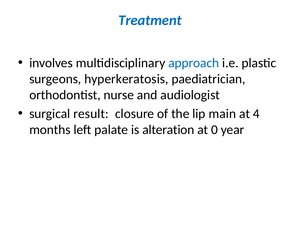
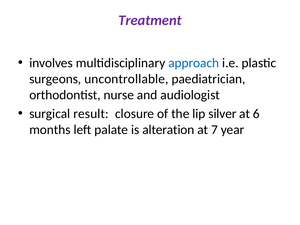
Treatment colour: blue -> purple (150, 20)
hyperkeratosis: hyperkeratosis -> uncontrollable (126, 79)
main: main -> silver (222, 114)
4: 4 -> 6 (256, 114)
0: 0 -> 7 (214, 130)
